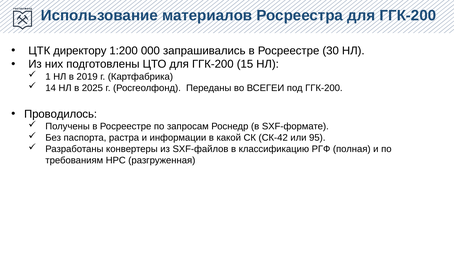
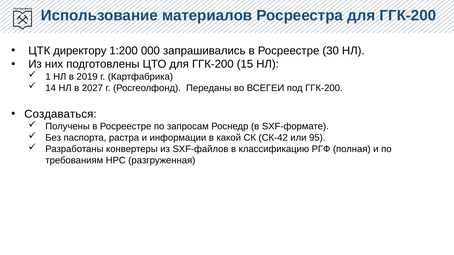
2025: 2025 -> 2027 (92, 88)
Проводилось: Проводилось -> Создаваться (60, 114)
